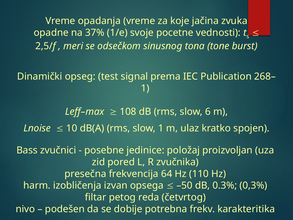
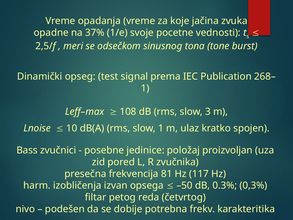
6: 6 -> 3 (208, 112)
64: 64 -> 81 (167, 174)
110: 110 -> 117 (199, 174)
